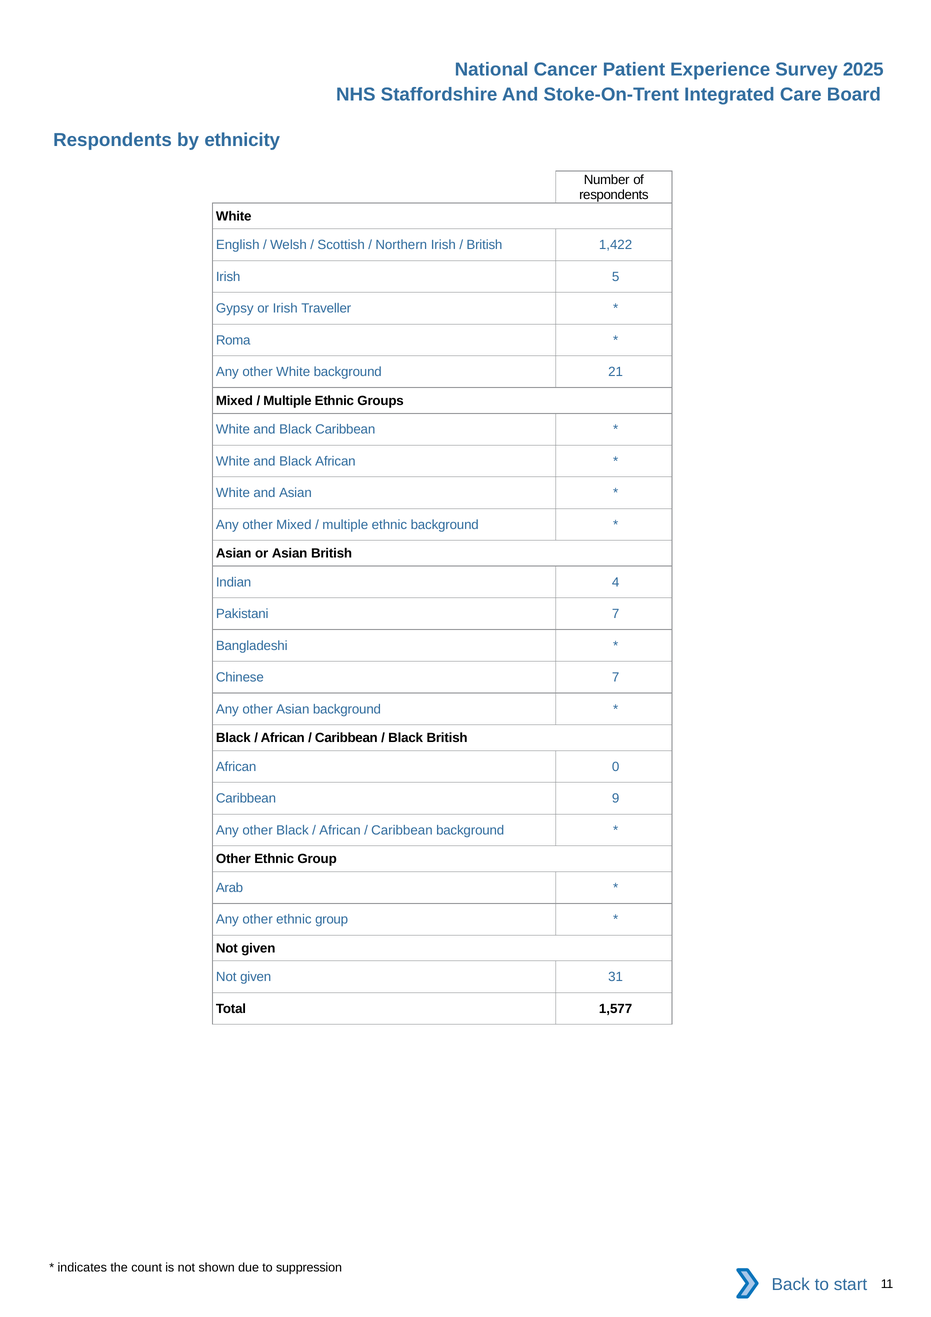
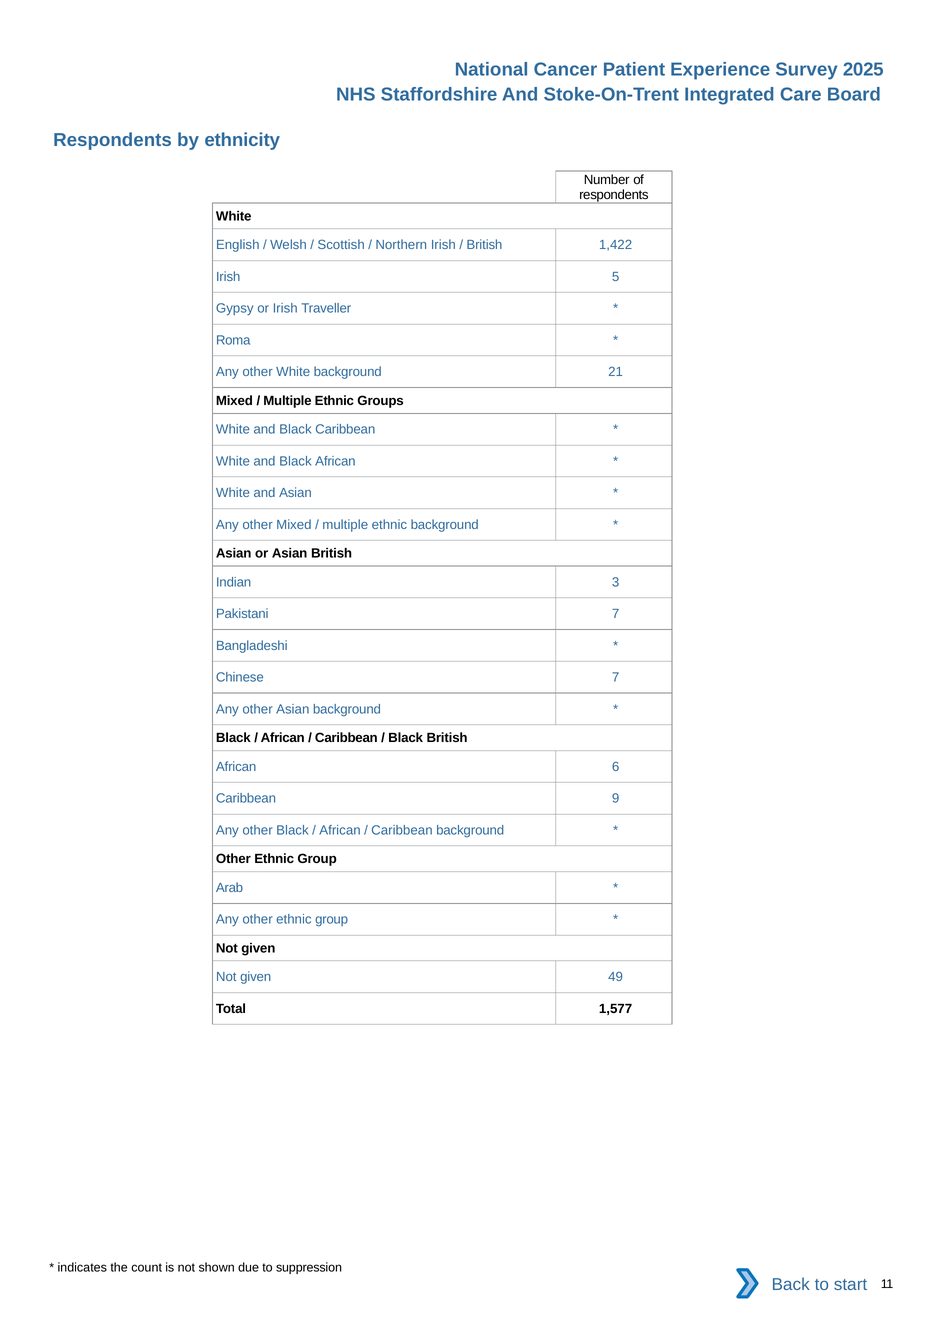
4: 4 -> 3 (616, 582)
0: 0 -> 6 (616, 767)
31: 31 -> 49 (616, 977)
